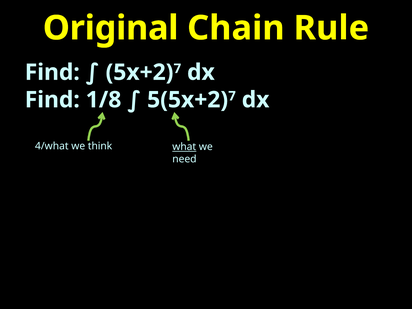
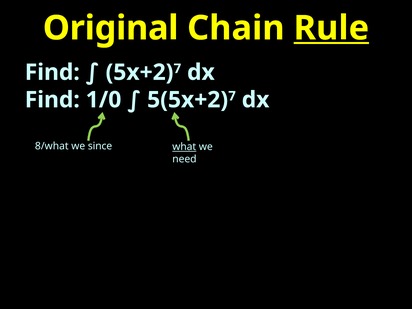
Rule underline: none -> present (331, 28)
1/8: 1/8 -> 1/0 (104, 100)
4/what: 4/what -> 8/what (52, 146)
think: think -> since (100, 146)
